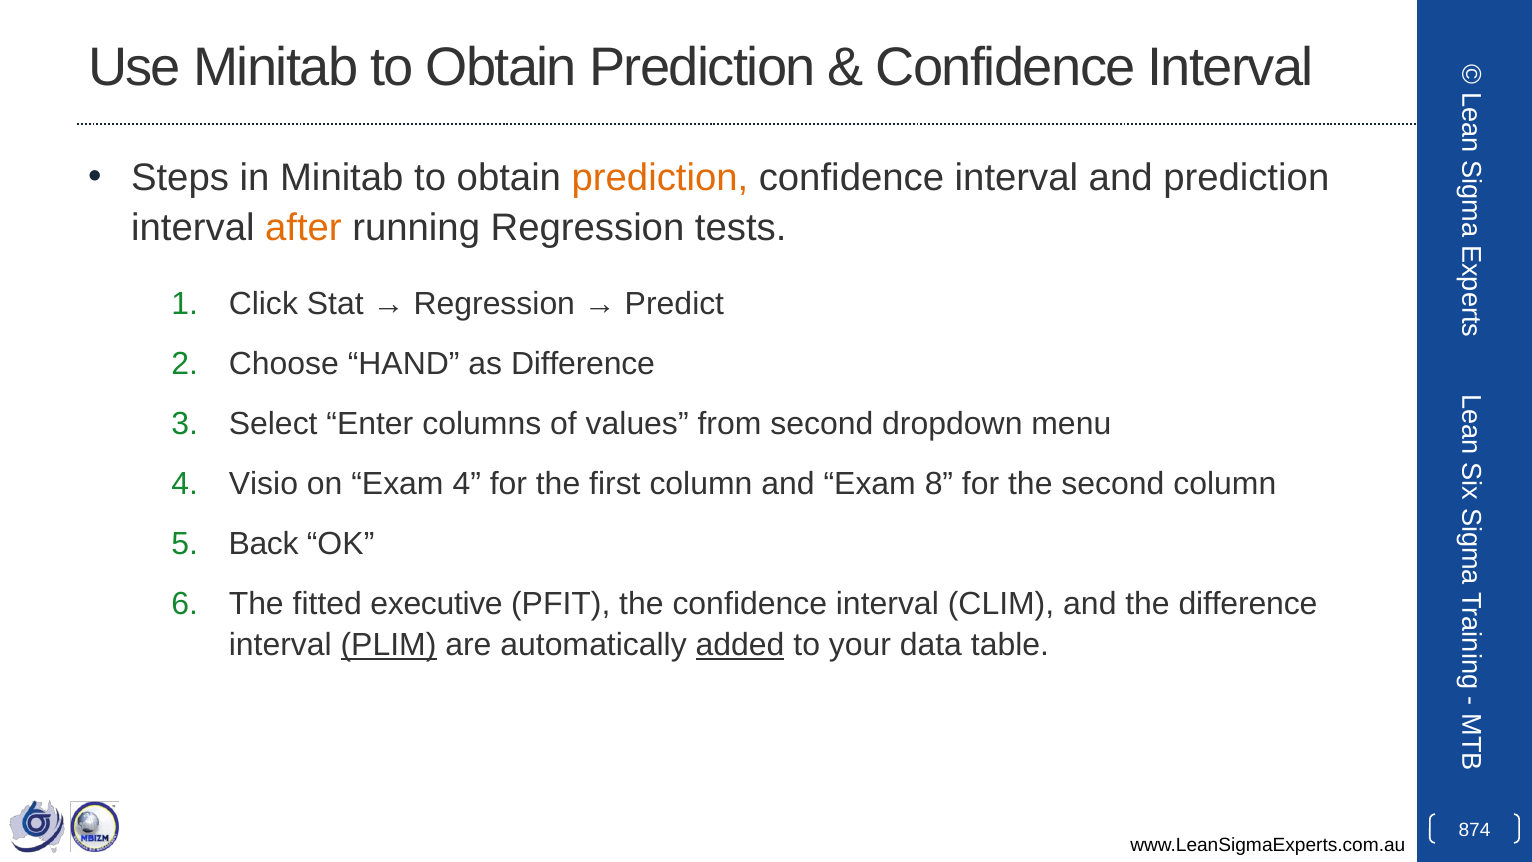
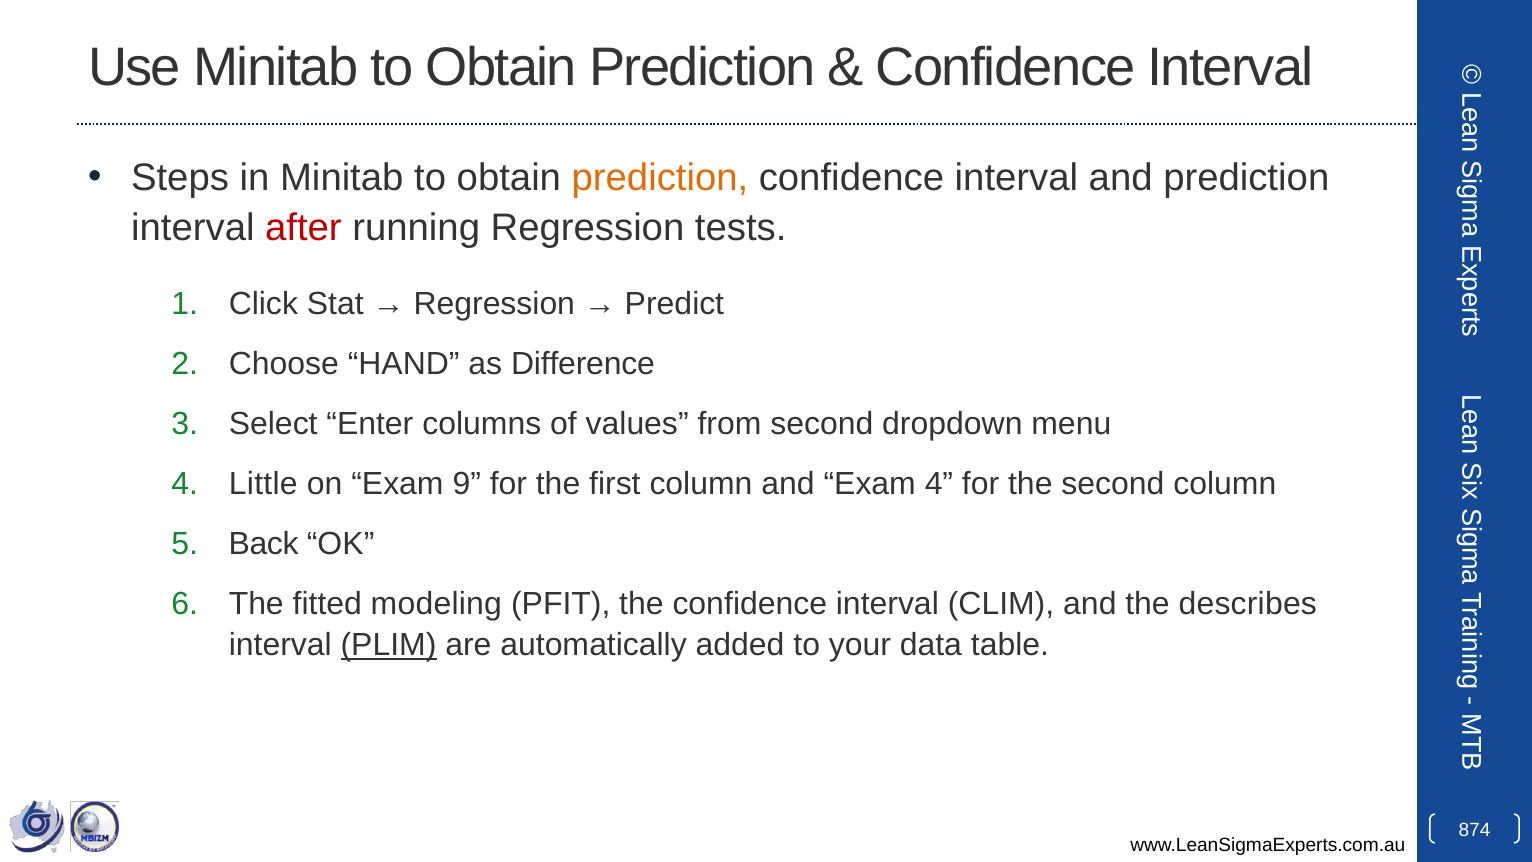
after colour: orange -> red (303, 227)
Visio: Visio -> Little (263, 484)
Exam 4: 4 -> 9 (467, 484)
Exam 8: 8 -> 4 (939, 484)
executive: executive -> modeling (436, 604)
the difference: difference -> describes (1248, 604)
added underline: present -> none (740, 645)
